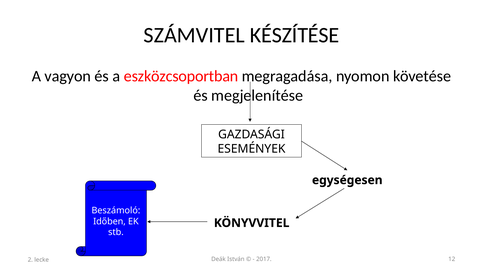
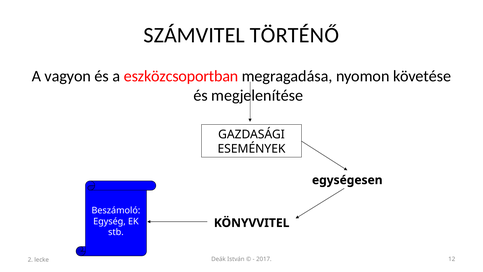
KÉSZÍTÉSE: KÉSZÍTÉSE -> TÖRTÉNŐ (294, 35)
Időben: Időben -> Egység (109, 221)
